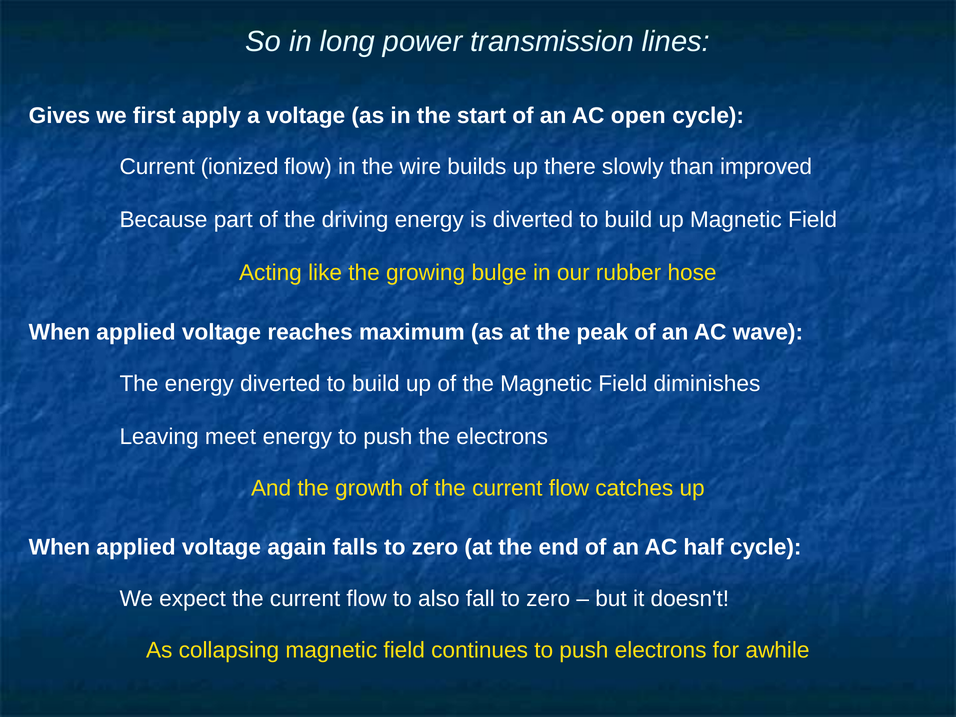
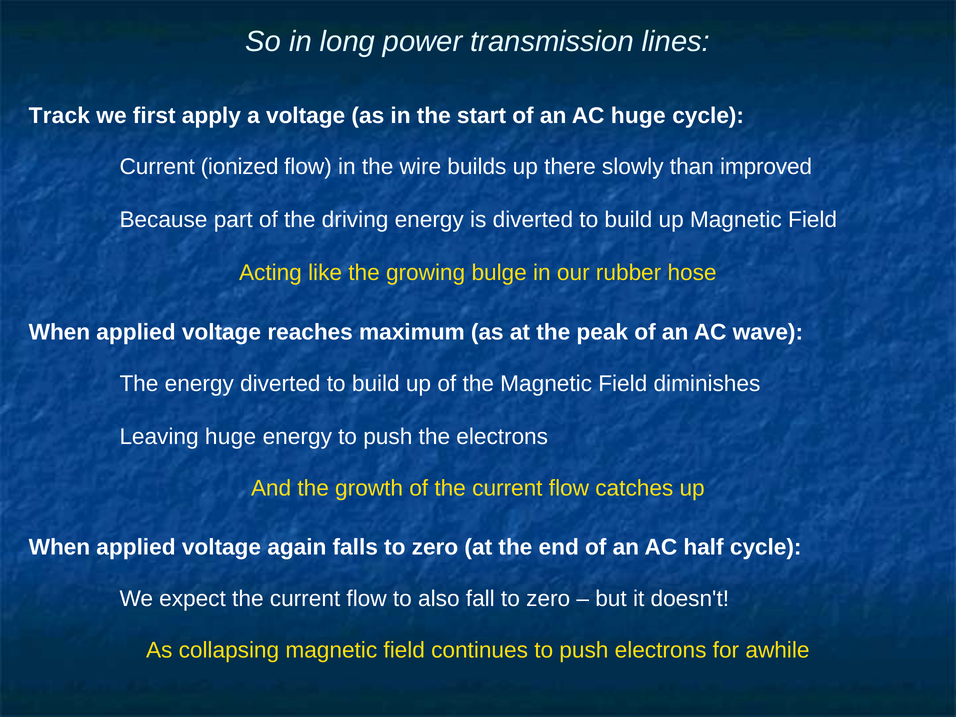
Gives: Gives -> Track (59, 116)
AC open: open -> huge (638, 116)
Leaving meet: meet -> huge (231, 437)
